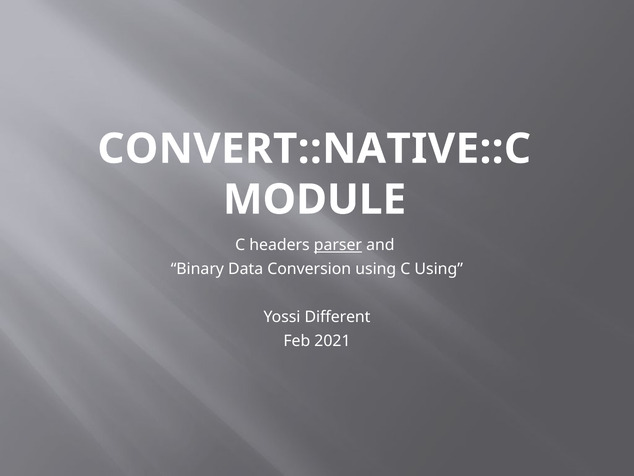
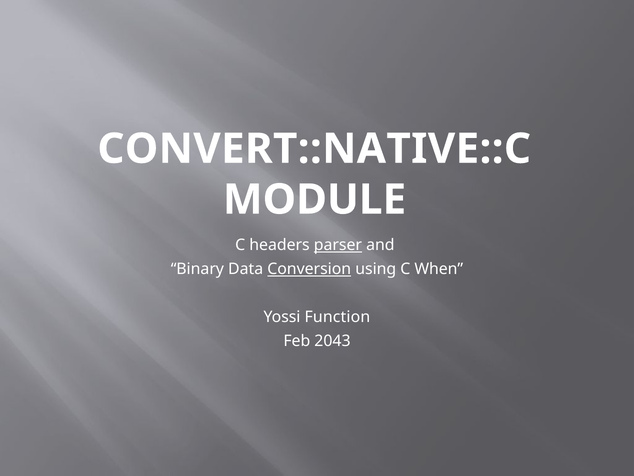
Conversion underline: none -> present (309, 269)
C Using: Using -> When (439, 269)
Different: Different -> Function (337, 317)
2021: 2021 -> 2043 (332, 341)
